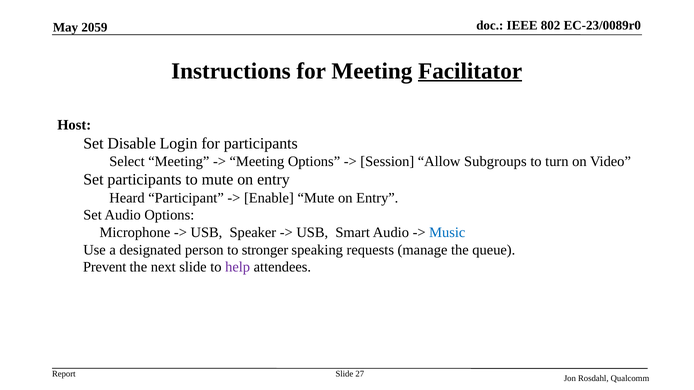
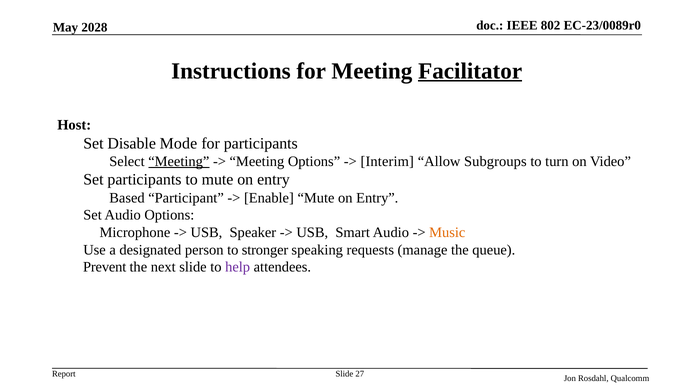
2059: 2059 -> 2028 (94, 28)
Login: Login -> Mode (178, 143)
Meeting underline: none -> present (179, 162)
Session: Session -> Interim (387, 162)
Heard: Heard -> Based (127, 198)
Music colour: blue -> orange (447, 233)
